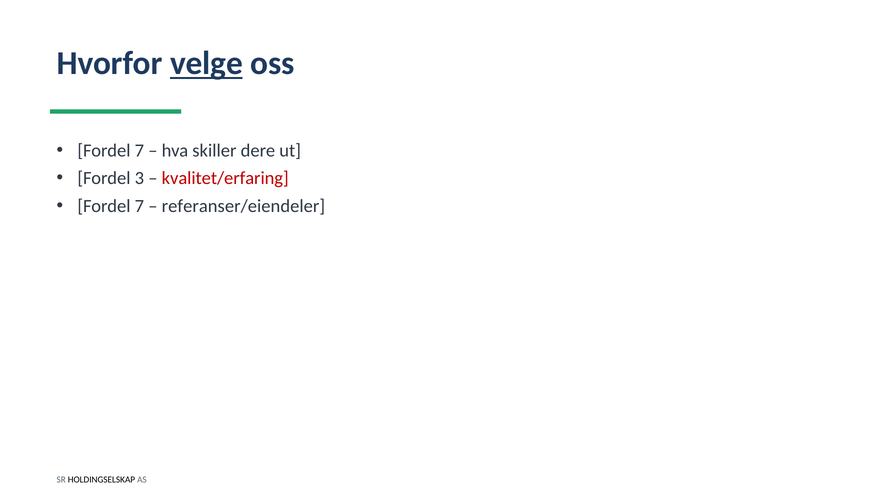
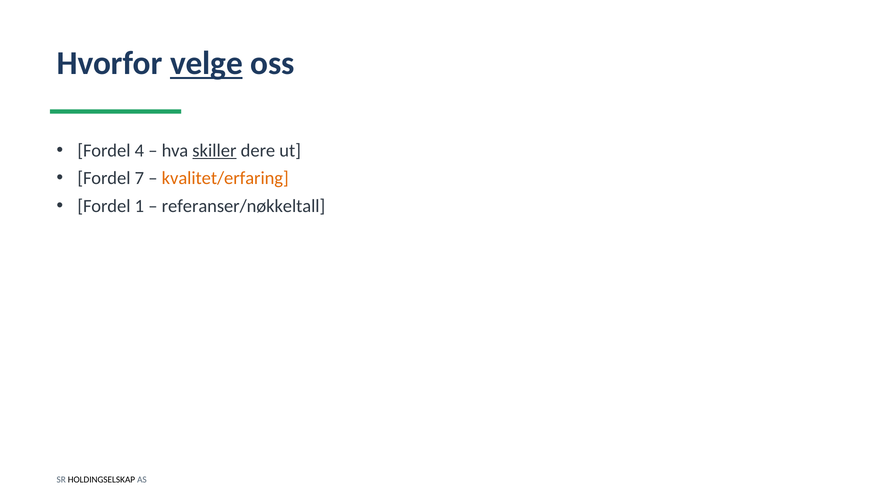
7: 7 -> 4 (139, 151)
skiller underline: none -> present (214, 151)
3: 3 -> 7 (139, 178)
kvalitet/erfaring colour: red -> orange (225, 178)
7: 7 -> 1 (139, 206)
referanser/eiendeler: referanser/eiendeler -> referanser/nøkkeltall (243, 206)
